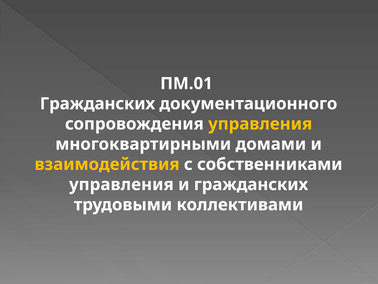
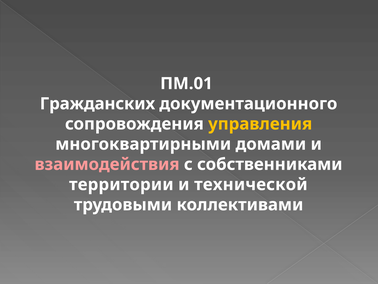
взаимодействия colour: yellow -> pink (107, 164)
управления: управления -> территории (121, 184)
и гражданских: гражданских -> технической (251, 184)
